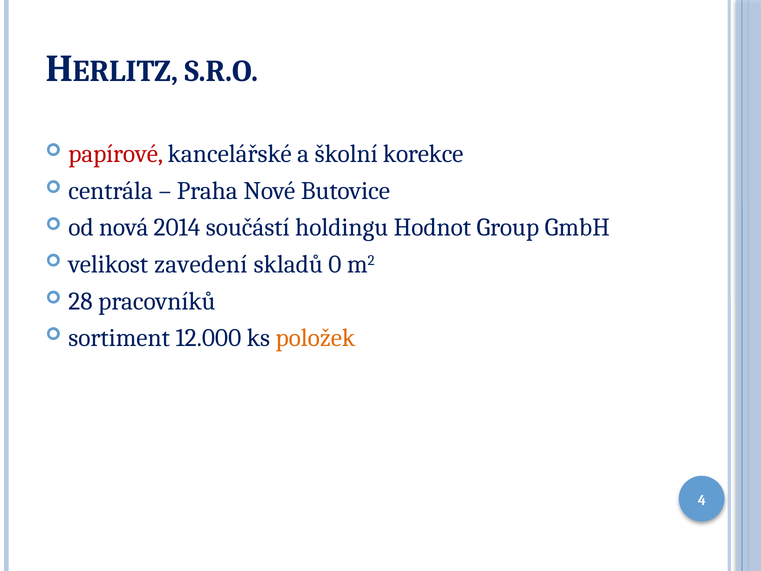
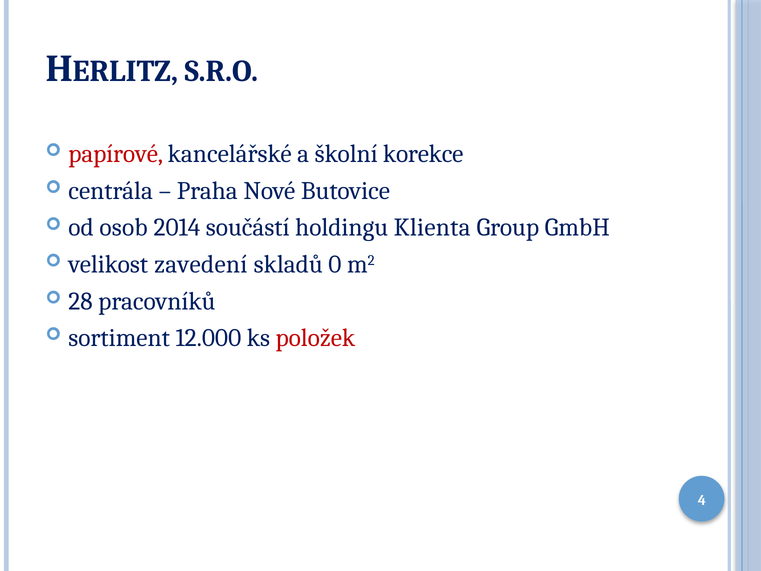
nová: nová -> osob (124, 228)
Hodnot: Hodnot -> Klienta (432, 228)
položek colour: orange -> red (315, 338)
